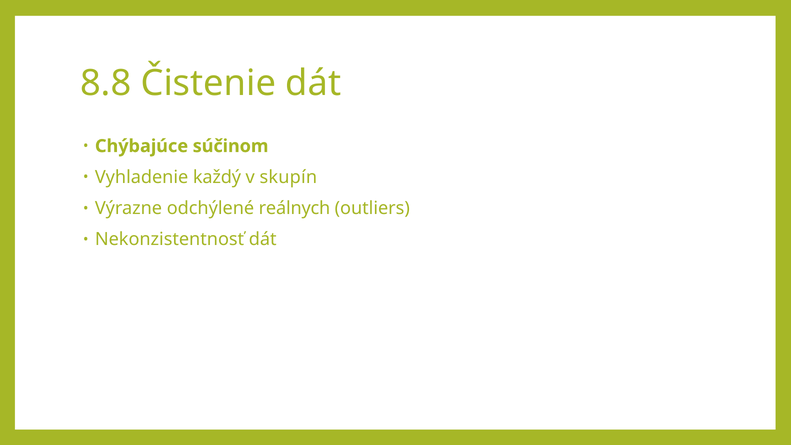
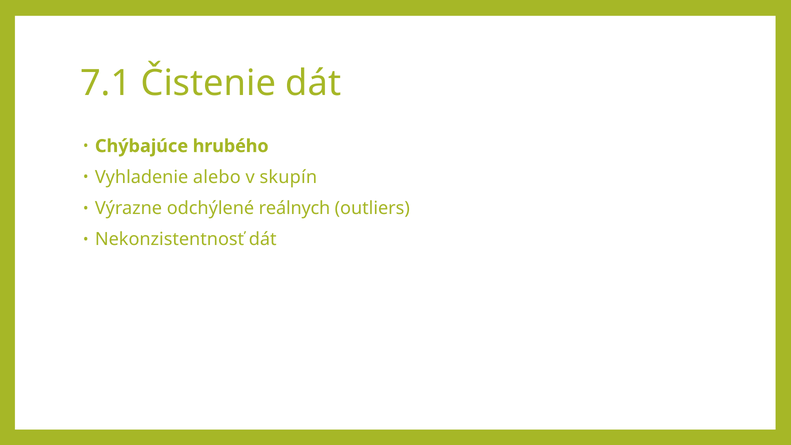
8.8: 8.8 -> 7.1 (106, 83)
súčinom: súčinom -> hrubého (231, 146)
každý: každý -> alebo (217, 177)
